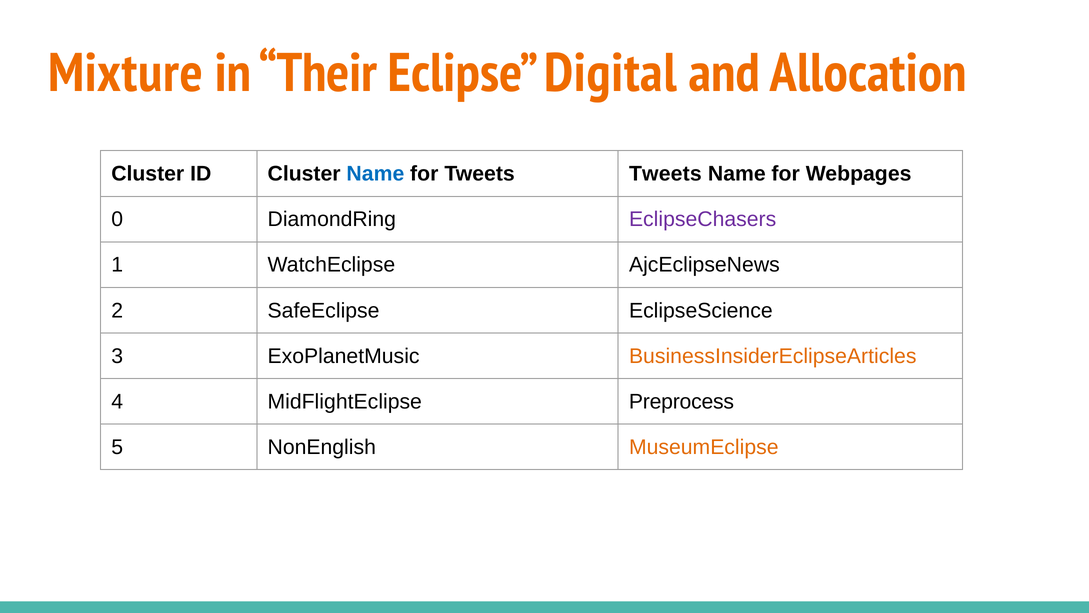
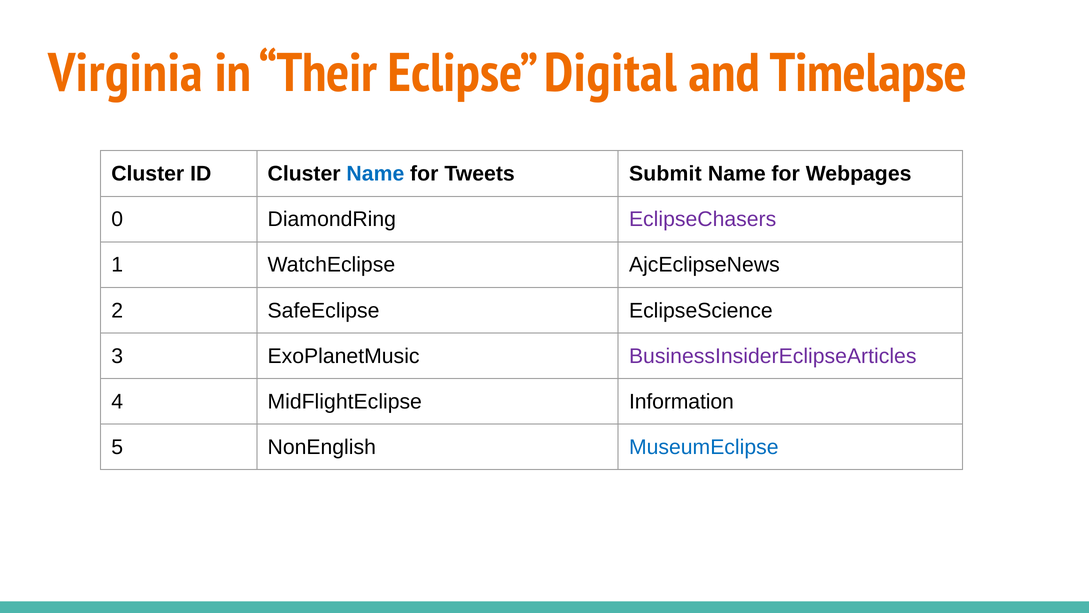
Mixture: Mixture -> Virginia (125, 73)
Allocation: Allocation -> Timelapse (868, 73)
Tweets Tweets: Tweets -> Submit (665, 174)
BusinessInsiderEclipseArticles colour: orange -> purple (773, 356)
Preprocess: Preprocess -> Information (681, 401)
MuseumEclipse colour: orange -> blue (704, 447)
